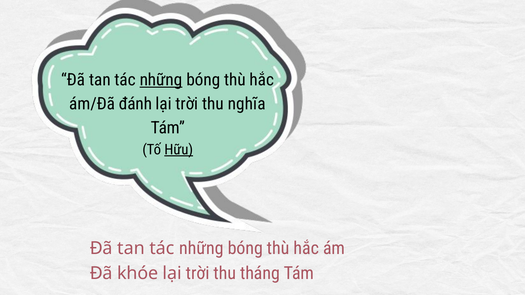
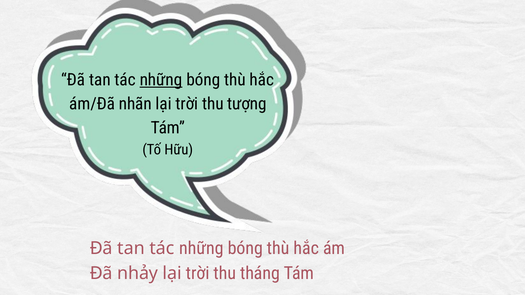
đánh: đánh -> nhãn (135, 104)
nghĩa: nghĩa -> tượng (247, 104)
Hữu underline: present -> none (179, 150)
khóe: khóe -> nhảy (138, 273)
